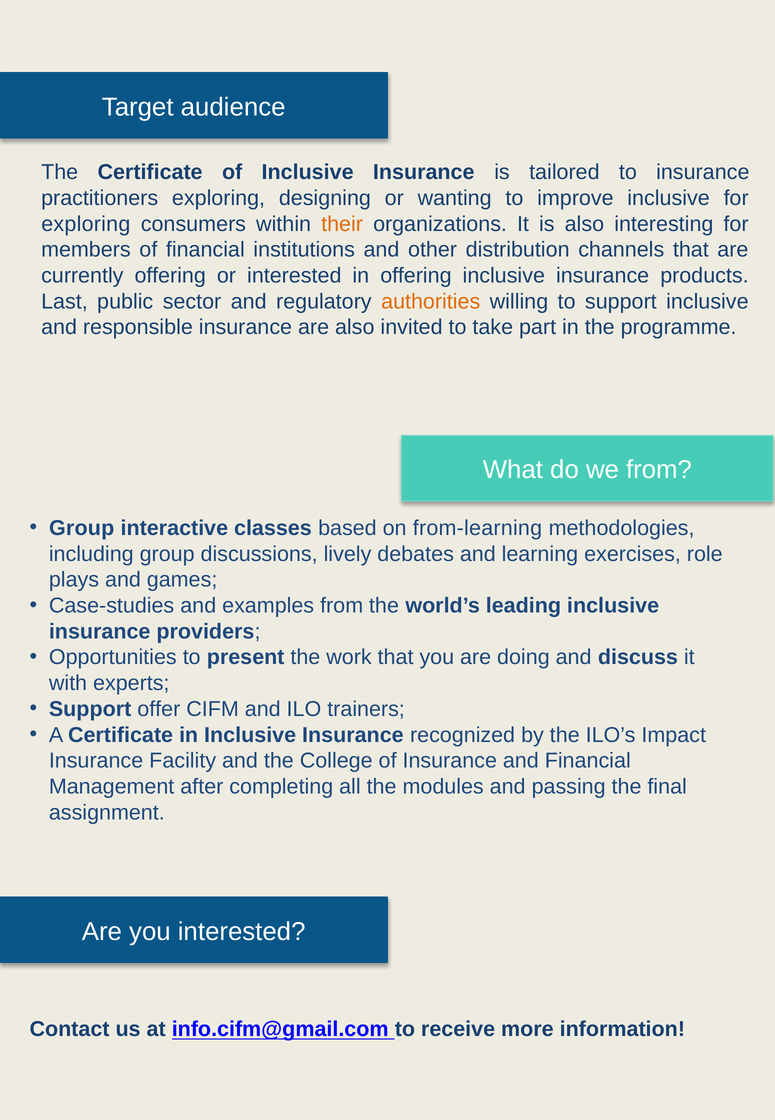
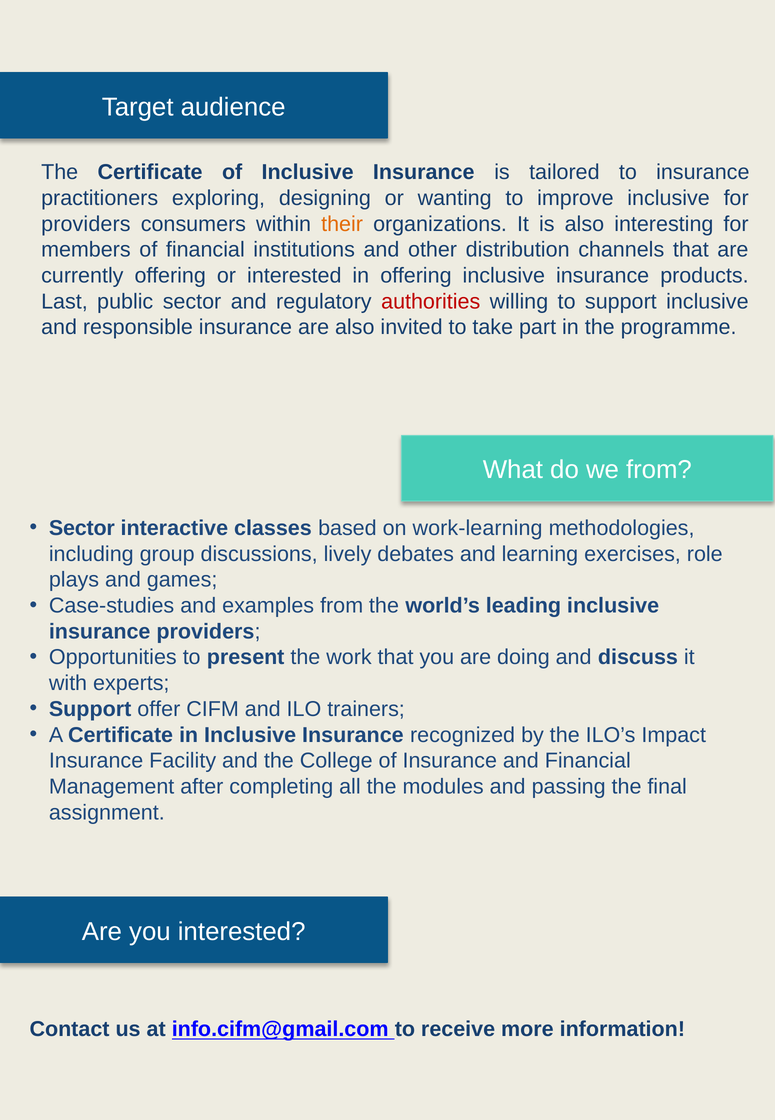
exploring: exploring -> providers (86, 224)
authorities colour: orange -> red (431, 301)
Group: Group -> Sector (82, 528)
from-learning: from-learning -> work-learning (478, 528)
